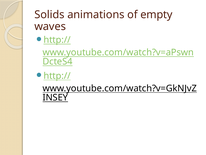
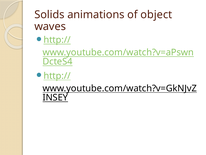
empty: empty -> object (156, 15)
